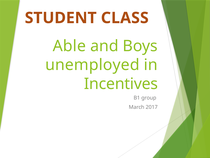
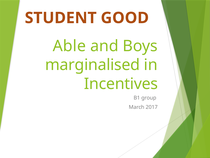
CLASS: CLASS -> GOOD (125, 18)
unemployed: unemployed -> marginalised (93, 65)
